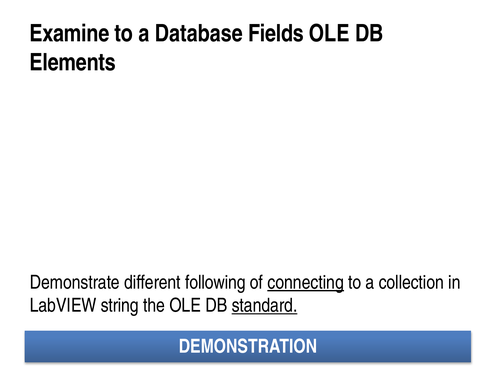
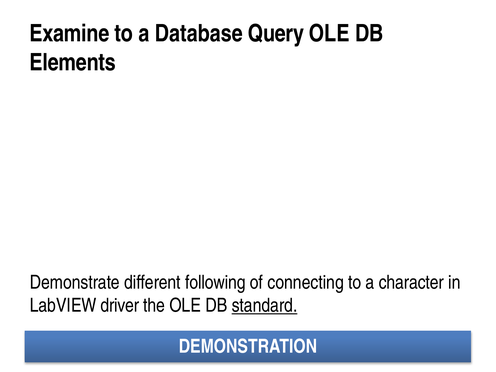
Fields: Fields -> Query (276, 34)
connecting underline: present -> none (306, 282)
collection: collection -> character (411, 282)
string: string -> driver (120, 306)
